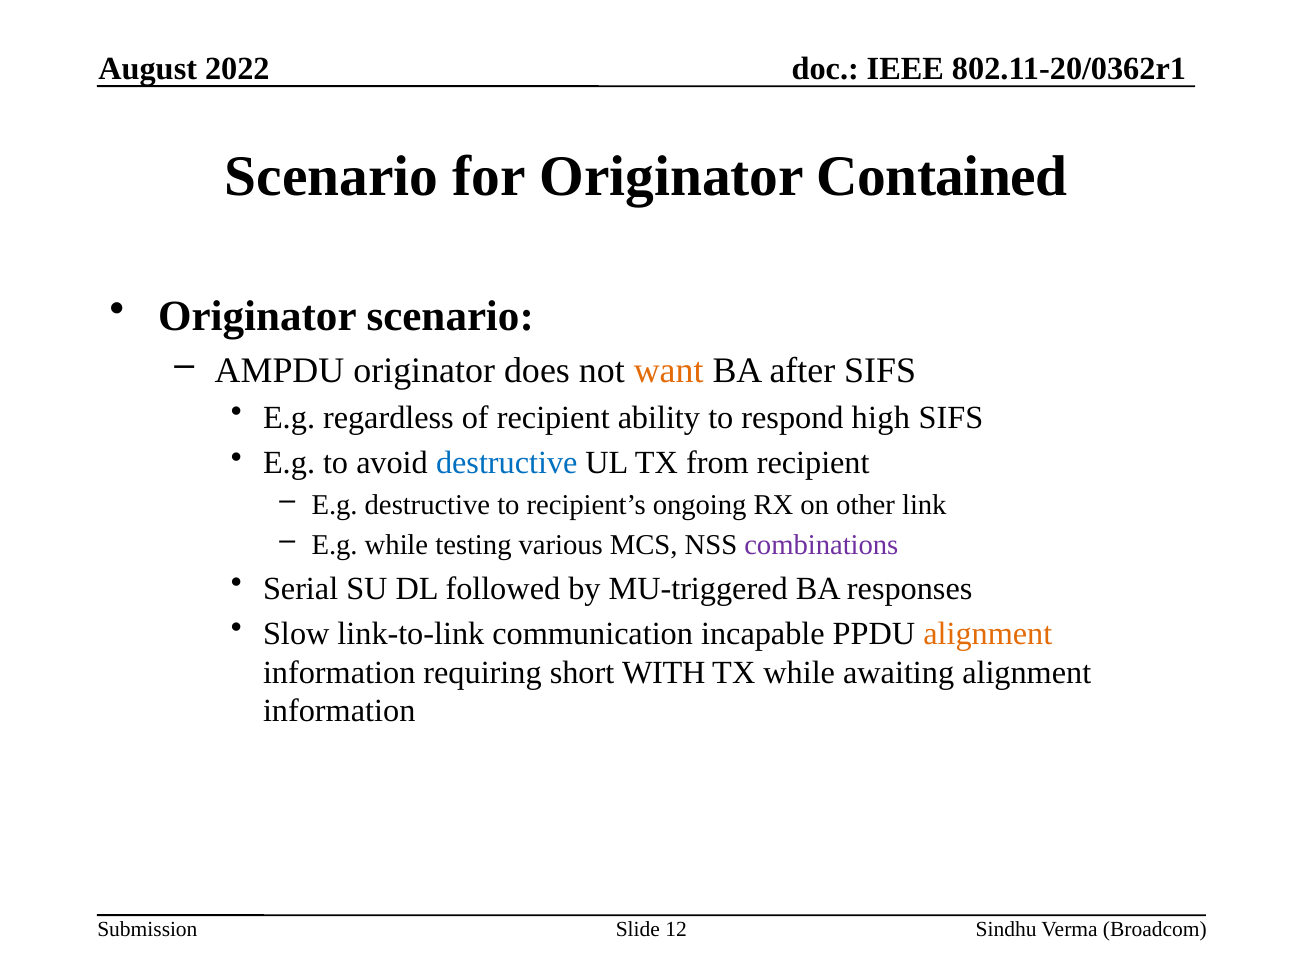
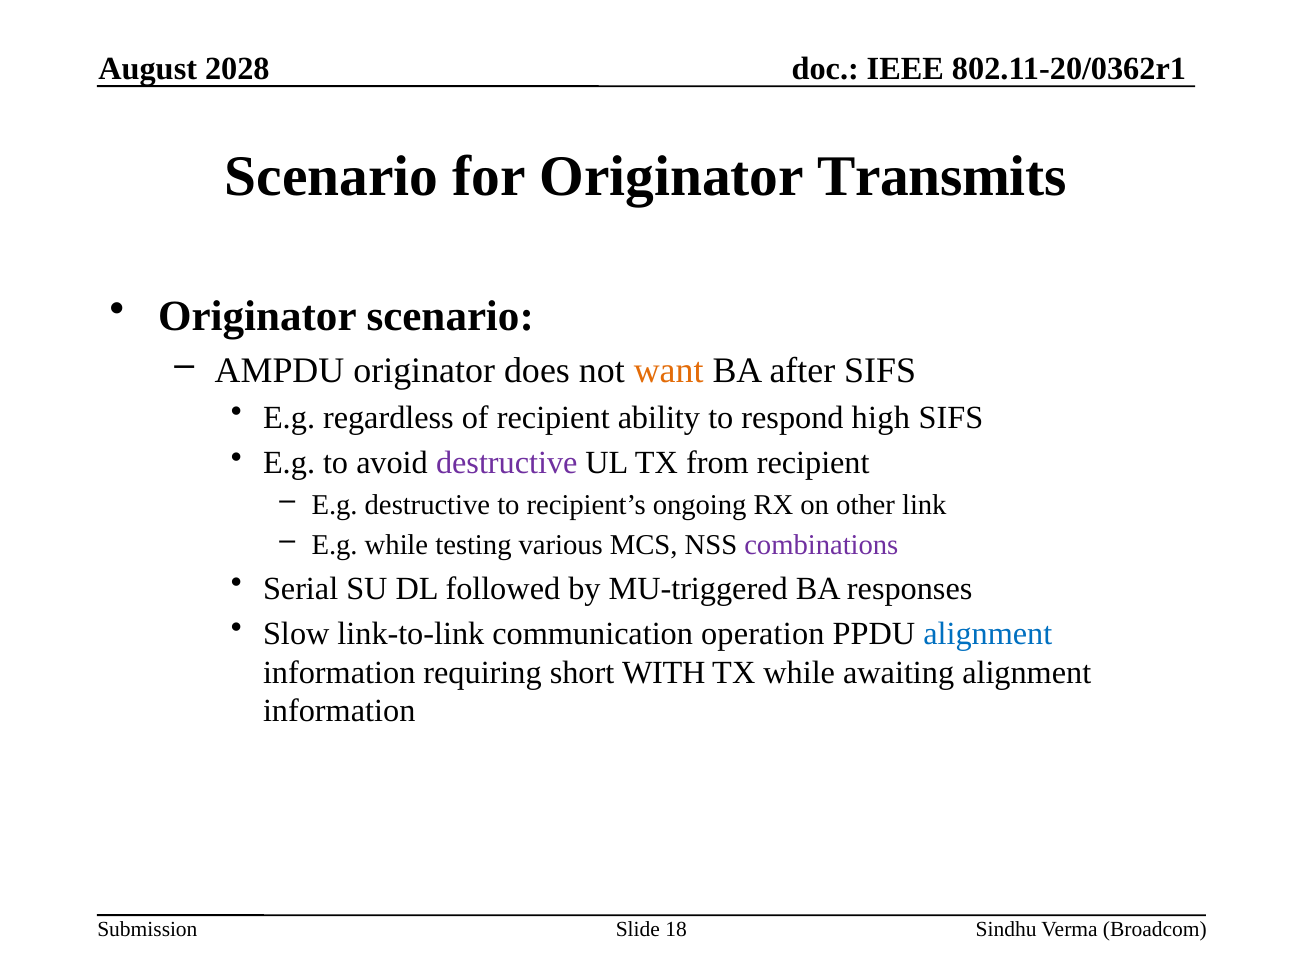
2022: 2022 -> 2028 (237, 69)
Contained: Contained -> Transmits (942, 176)
destructive colour: blue -> purple (507, 463)
incapable: incapable -> operation (763, 634)
alignment colour: orange -> blue (988, 634)
12: 12 -> 18 (676, 929)
